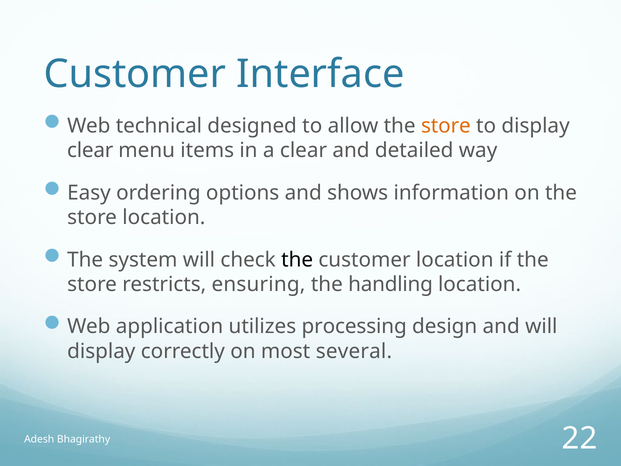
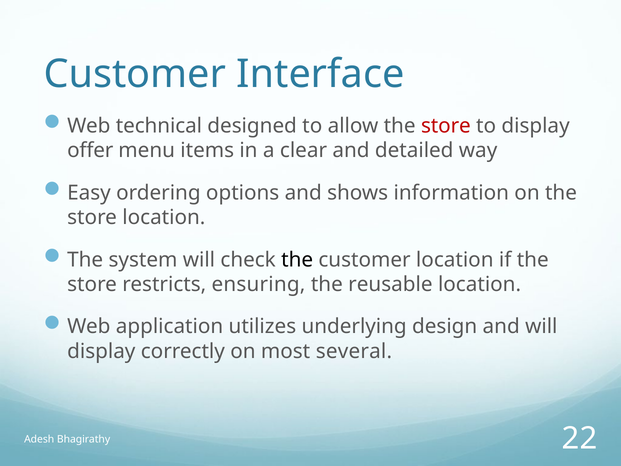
store colour: orange -> red (446, 126)
clear: clear -> offer (90, 150)
handling: handling -> reusable (390, 284)
processing: processing -> underlying (354, 326)
